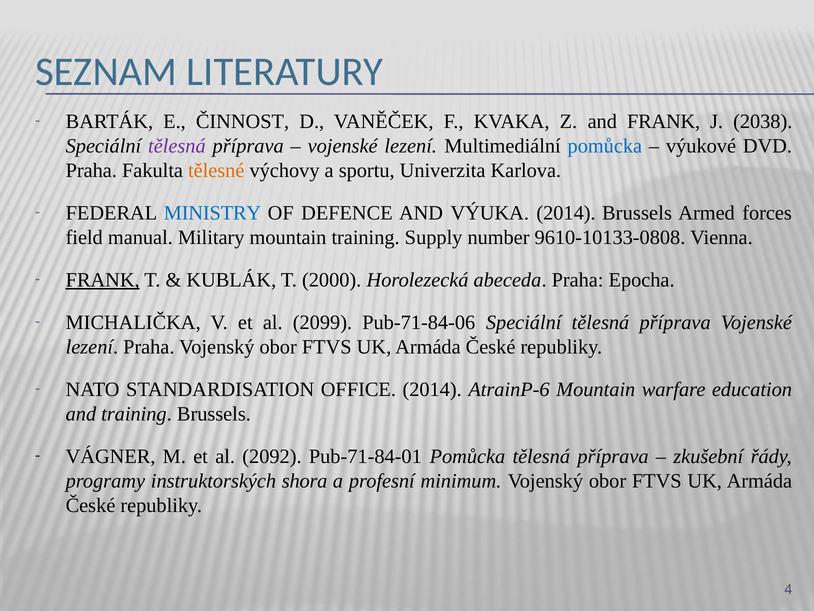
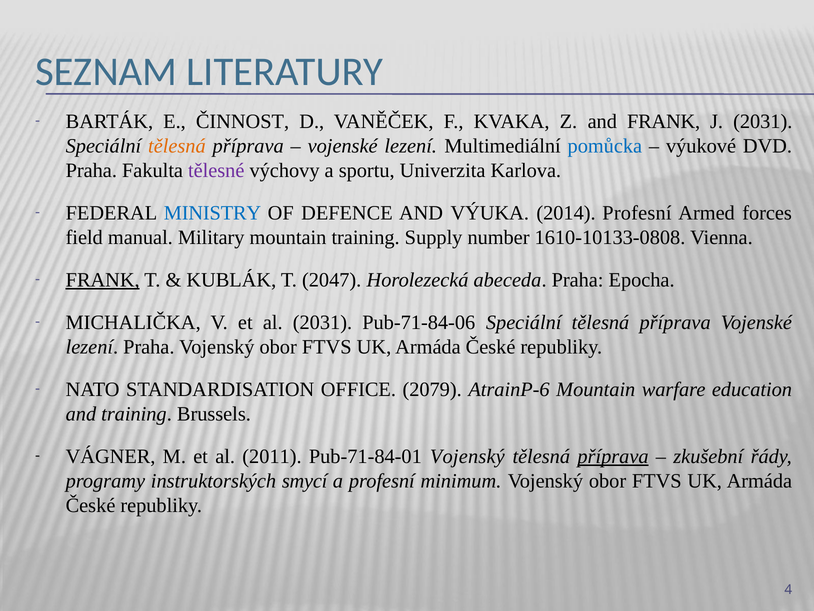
J 2038: 2038 -> 2031 (763, 121)
tělesná colour: purple -> orange (177, 146)
tělesné colour: orange -> purple (216, 170)
2014 Brussels: Brussels -> Profesní (637, 213)
9610-10133-0808: 9610-10133-0808 -> 1610-10133-0808 (610, 237)
2000: 2000 -> 2047 (332, 280)
al 2099: 2099 -> 2031 (322, 322)
OFFICE 2014: 2014 -> 2079 (432, 389)
2092: 2092 -> 2011 (272, 456)
Pub-71-84-01 Pomůcka: Pomůcka -> Vojenský (467, 456)
příprava underline: none -> present (613, 456)
shora: shora -> smycí (305, 481)
